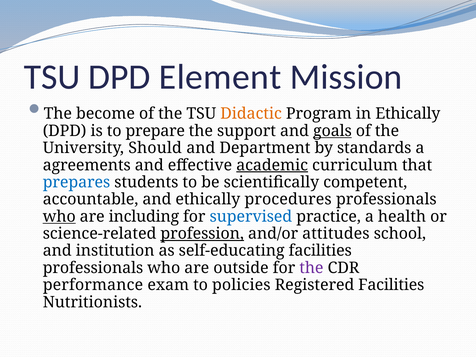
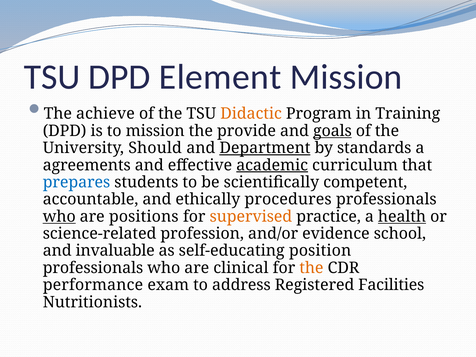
become: become -> achieve (105, 114)
in Ethically: Ethically -> Training (408, 114)
to prepare: prepare -> mission (155, 131)
support: support -> provide (246, 131)
Department underline: none -> present (265, 148)
including: including -> positions (144, 216)
supervised colour: blue -> orange (251, 216)
health underline: none -> present (402, 216)
profession underline: present -> none (202, 234)
attitudes: attitudes -> evidence (336, 234)
institution: institution -> invaluable (115, 251)
self-educating facilities: facilities -> position (320, 251)
outside: outside -> clinical (241, 268)
the colour: purple -> orange (311, 268)
policies: policies -> address (241, 285)
